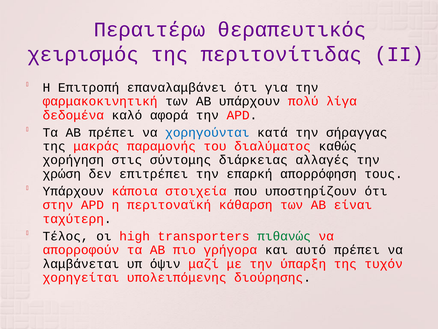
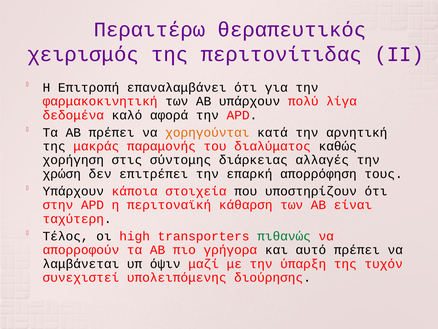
χορηγούνται colour: blue -> orange (207, 132)
σήραγγας: σήραγγας -> αρνητική (357, 132)
χορηγείται: χορηγείται -> συνεχιστεί (81, 277)
